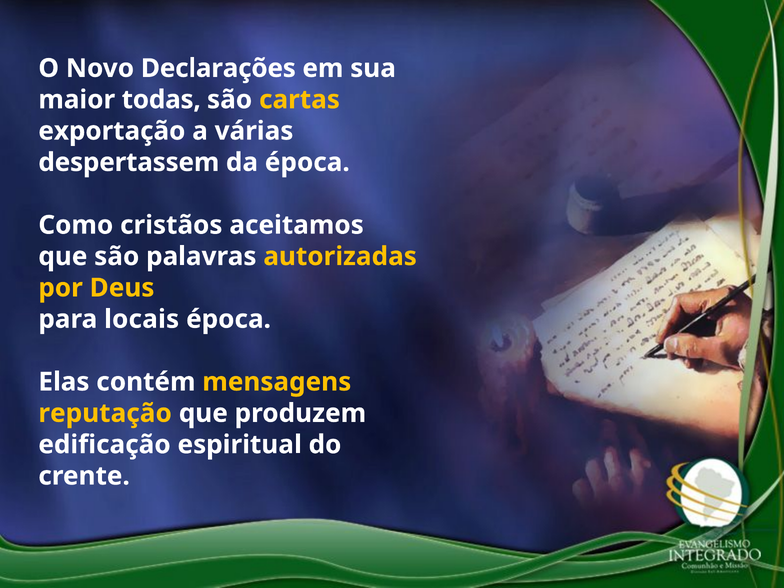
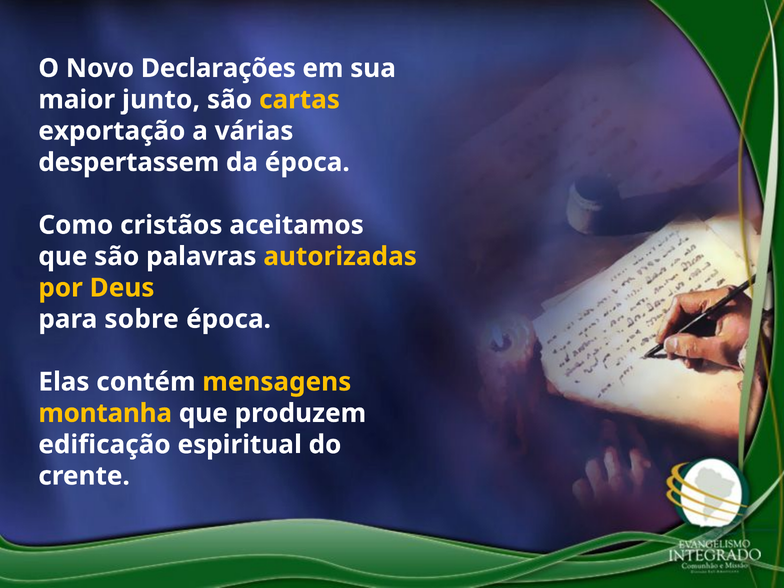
todas: todas -> junto (161, 100)
locais: locais -> sobre (142, 319)
reputação: reputação -> montanha (105, 413)
